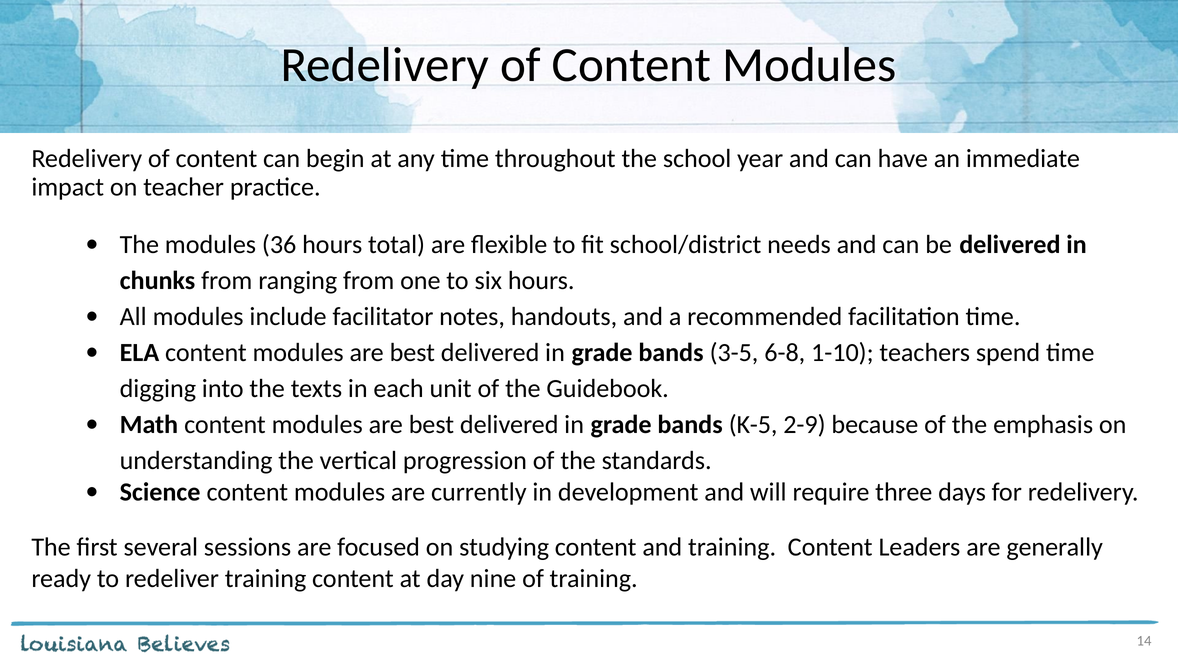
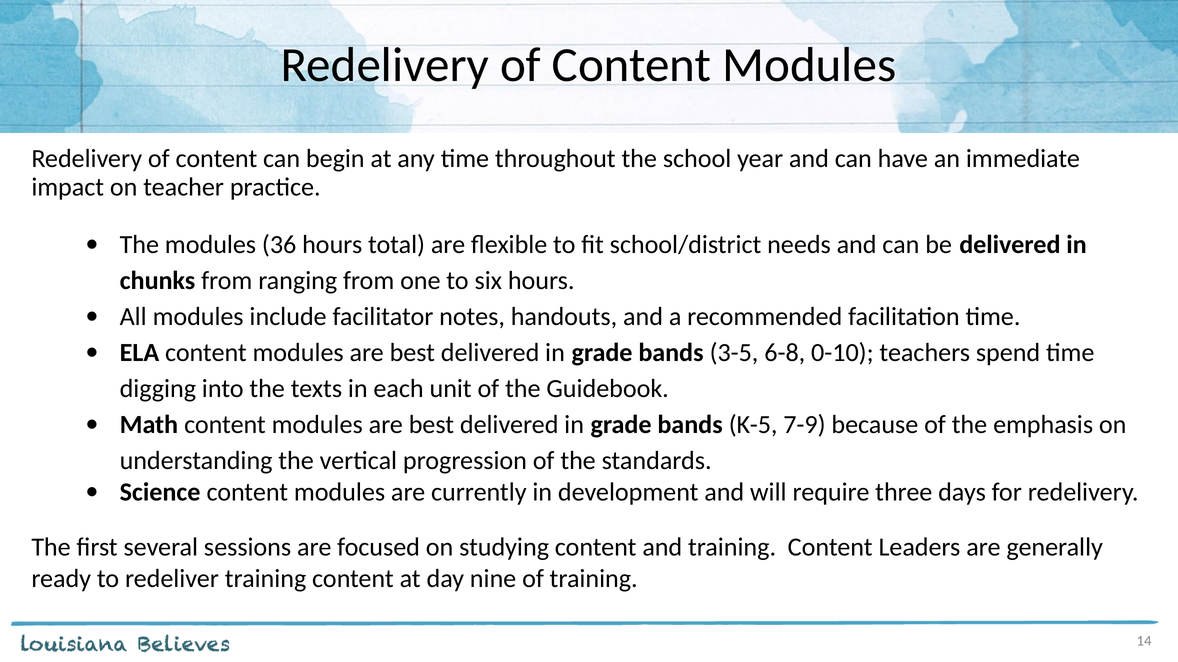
1-10: 1-10 -> 0-10 (842, 353)
2-9: 2-9 -> 7-9 (804, 425)
